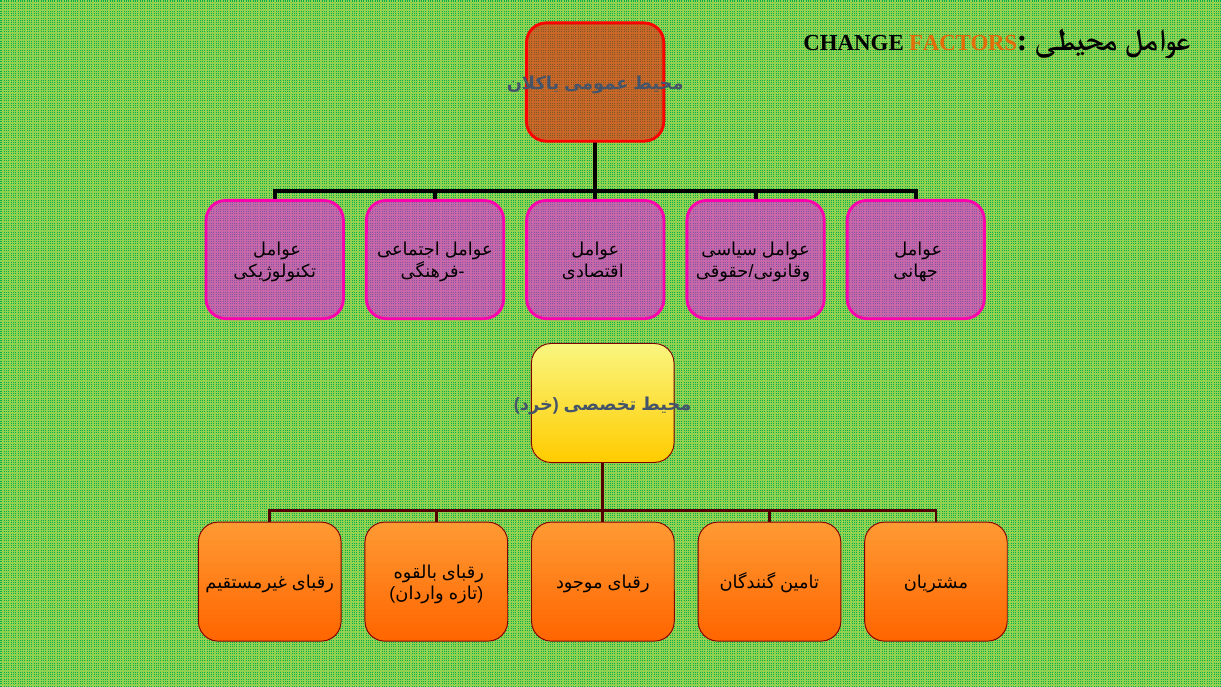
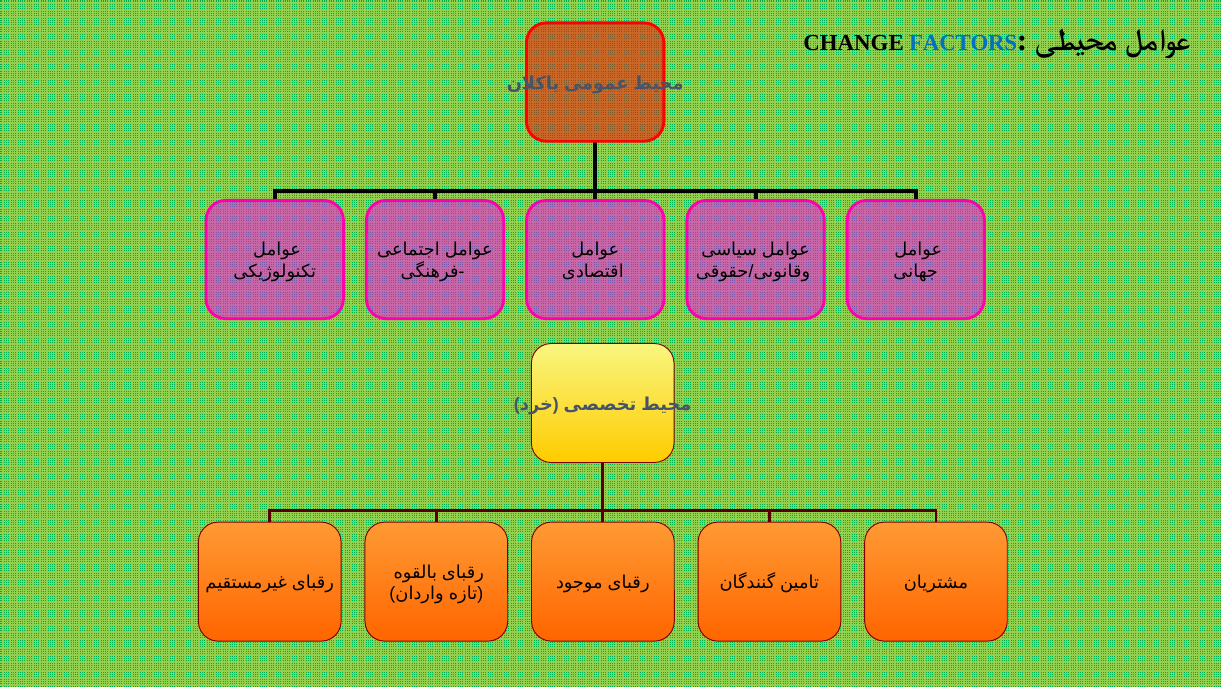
FACTORS colour: orange -> blue (963, 43)
